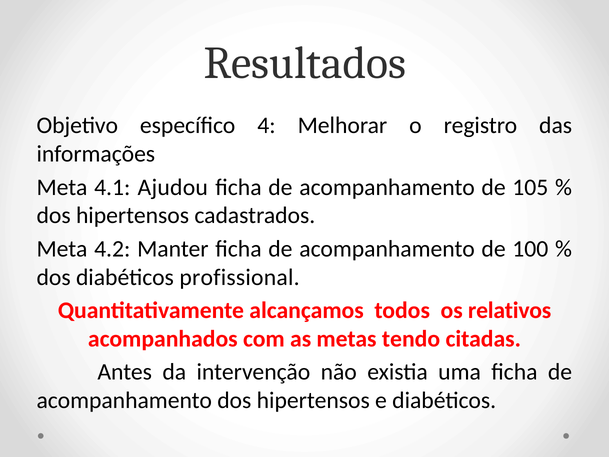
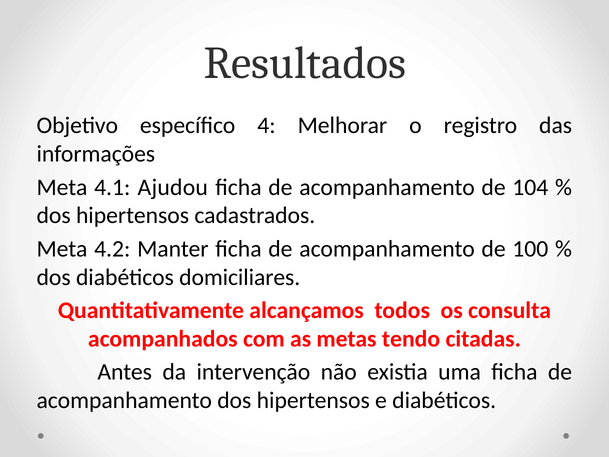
105: 105 -> 104 (530, 187)
profissional: profissional -> domiciliares (240, 277)
relativos: relativos -> consulta (510, 310)
